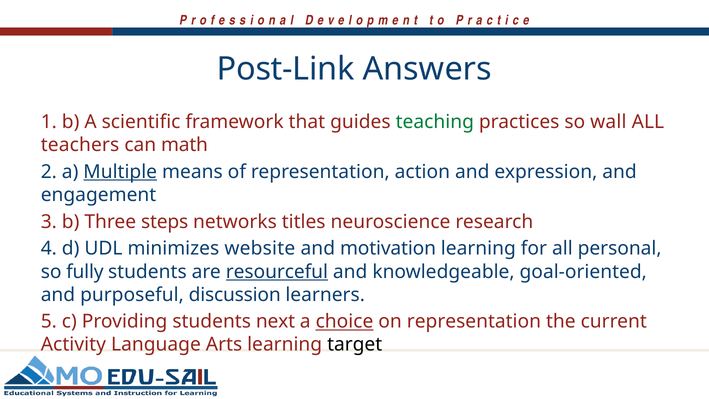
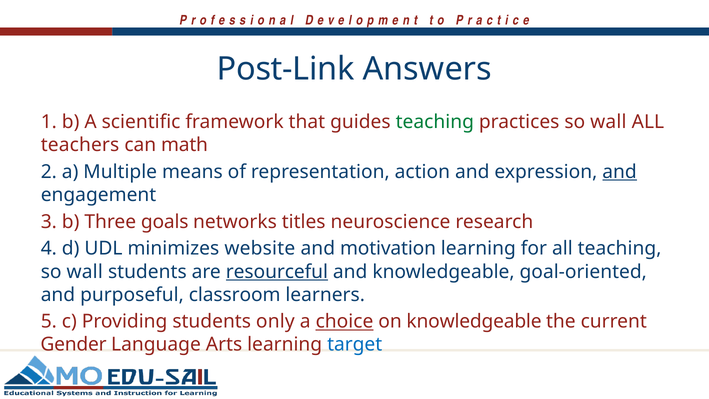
Multiple underline: present -> none (120, 172)
and underline: none -> present (620, 172)
steps: steps -> goals (165, 222)
all personal: personal -> teaching (620, 249)
fully: fully -> wall (85, 272)
discussion: discussion -> classroom (235, 295)
next: next -> only (275, 321)
on representation: representation -> knowledgeable (474, 321)
Activity: Activity -> Gender (74, 344)
target colour: black -> blue (355, 344)
